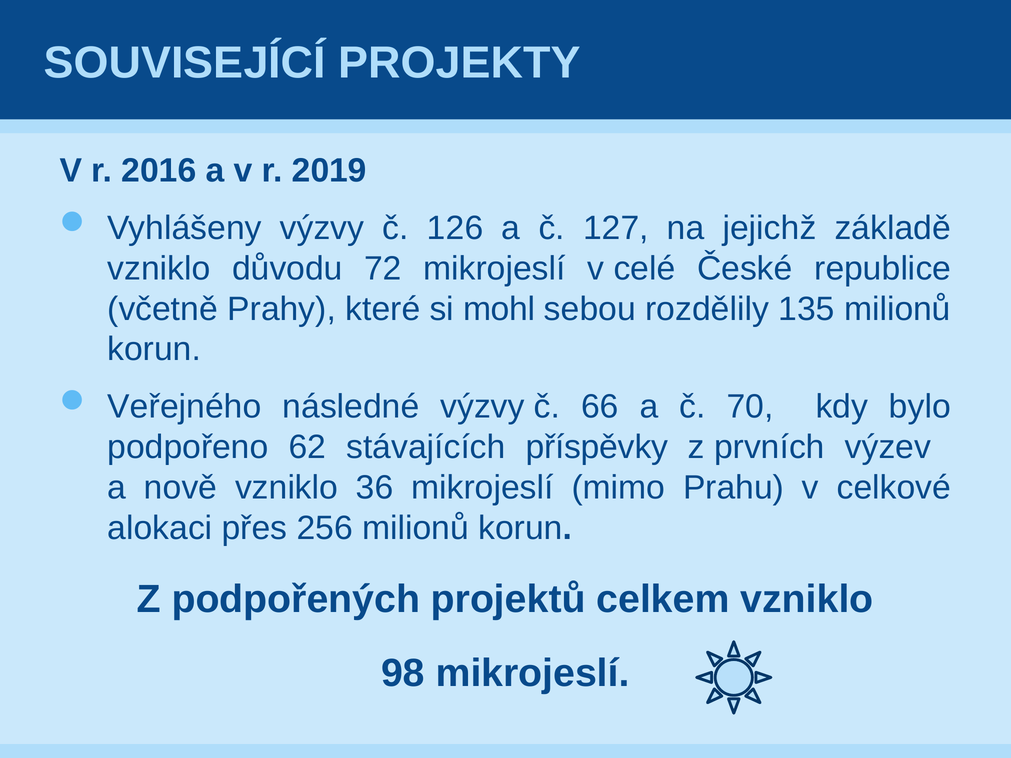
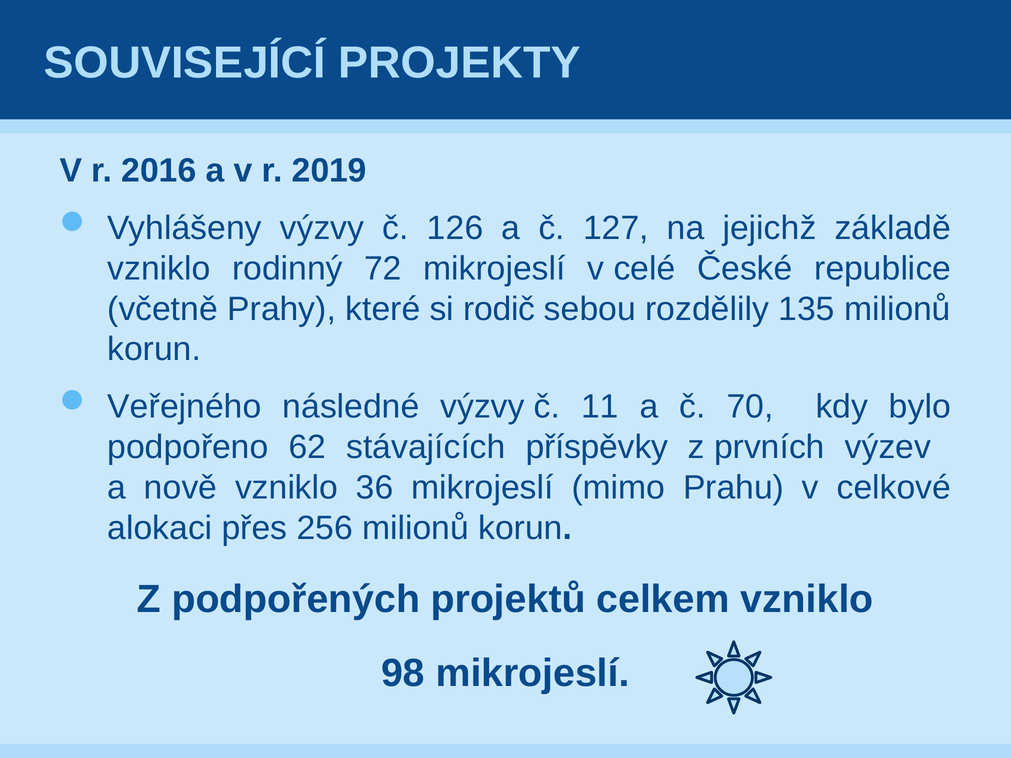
důvodu: důvodu -> rodinný (287, 269)
mohl: mohl -> rodič (499, 309)
66: 66 -> 11 (600, 407)
